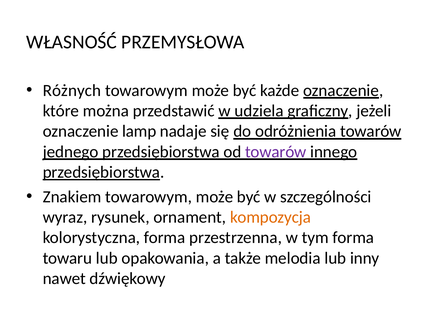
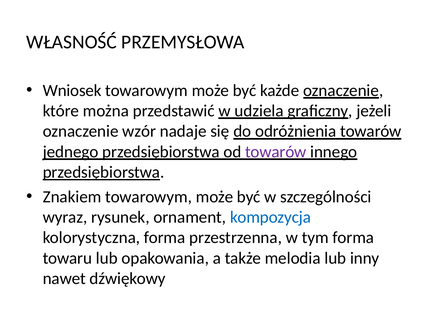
Różnych: Różnych -> Wniosek (72, 90)
lamp: lamp -> wzór (139, 131)
kompozycja colour: orange -> blue (270, 217)
